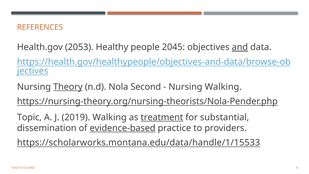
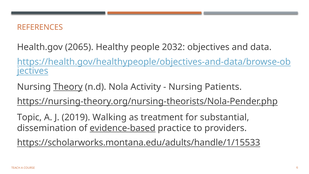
2053: 2053 -> 2065 (79, 47)
2045: 2045 -> 2032 (173, 47)
and underline: present -> none (240, 47)
Second: Second -> Activity (146, 87)
Nursing Walking: Walking -> Patients (223, 87)
treatment underline: present -> none (162, 117)
https://scholarworks.montana.edu/data/handle/1/15533: https://scholarworks.montana.edu/data/handle/1/15533 -> https://scholarworks.montana.edu/adults/handle/1/15533 (139, 143)
